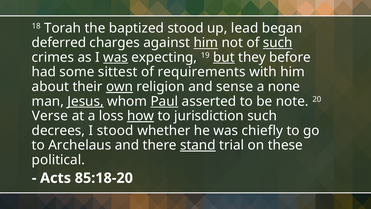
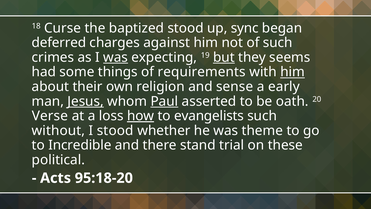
Torah: Torah -> Curse (63, 28)
lead: lead -> sync (245, 28)
him underline: present -> none (206, 43)
such underline: present -> none (278, 43)
before: before -> seems (290, 57)
sittest: sittest -> things (118, 72)
him underline: none -> present (293, 72)
own underline: present -> none (120, 87)
none: none -> early (284, 87)
note: note -> oath (292, 101)
jurisdiction: jurisdiction -> evangelists (209, 116)
decrees: decrees -> without (58, 130)
chiefly: chiefly -> theme (262, 130)
Archelaus: Archelaus -> Incredible (80, 145)
stand underline: present -> none (198, 145)
85:18-20: 85:18-20 -> 95:18-20 (104, 178)
